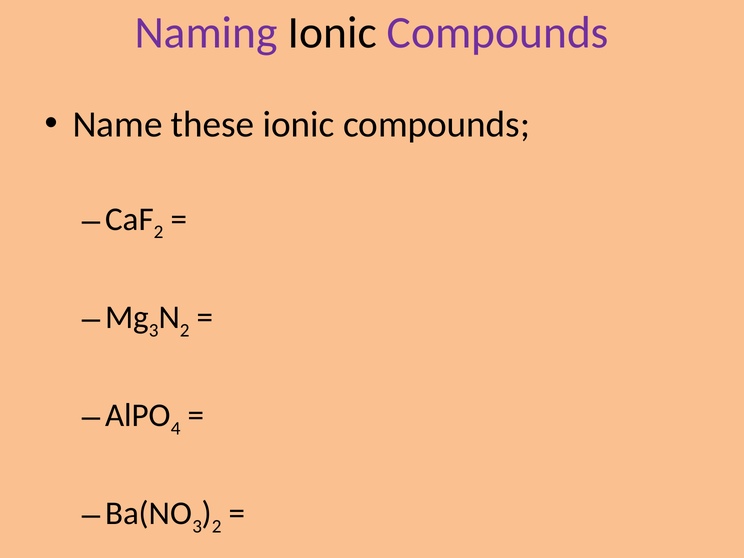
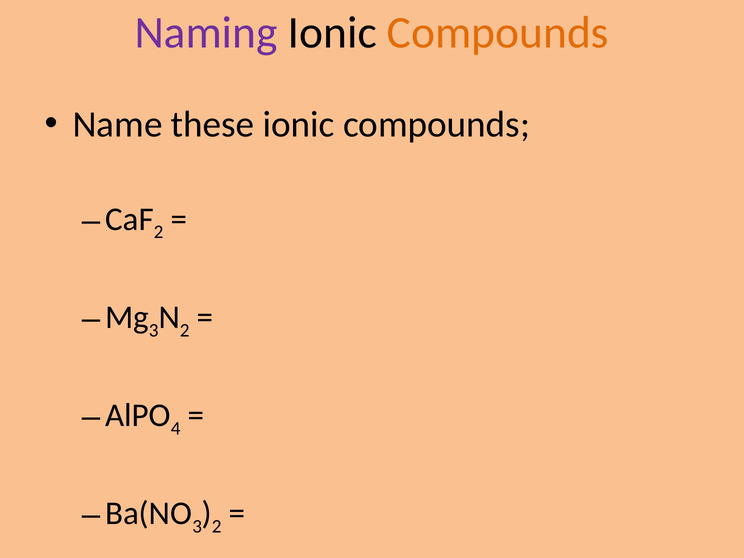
Compounds colour: purple -> orange (498, 33)
